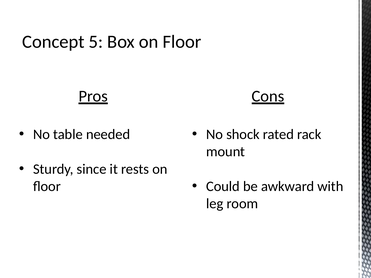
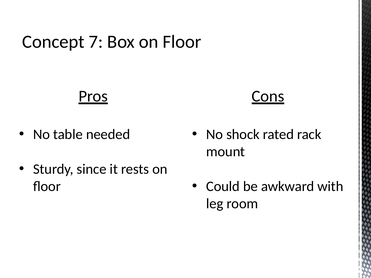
5: 5 -> 7 (96, 42)
